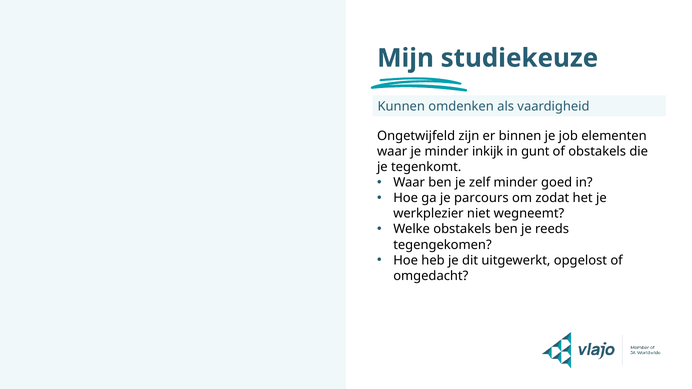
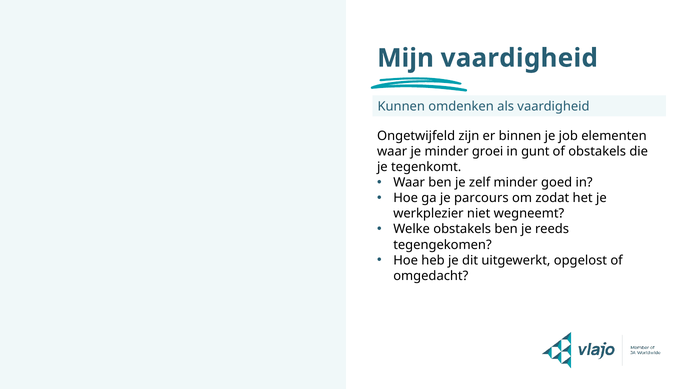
Mijn studiekeuze: studiekeuze -> vaardigheid (519, 58)
inkijk: inkijk -> groei (488, 151)
